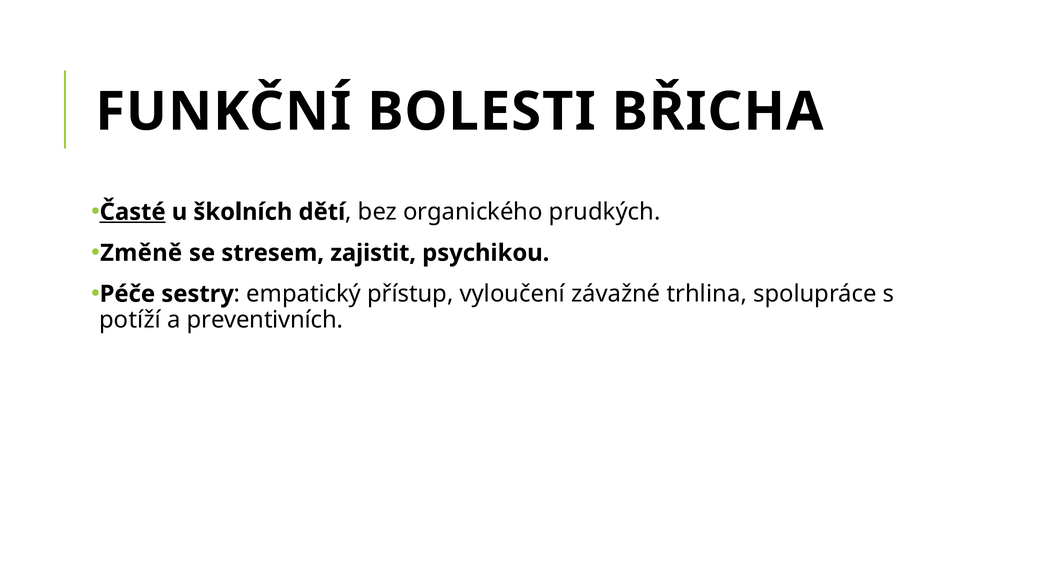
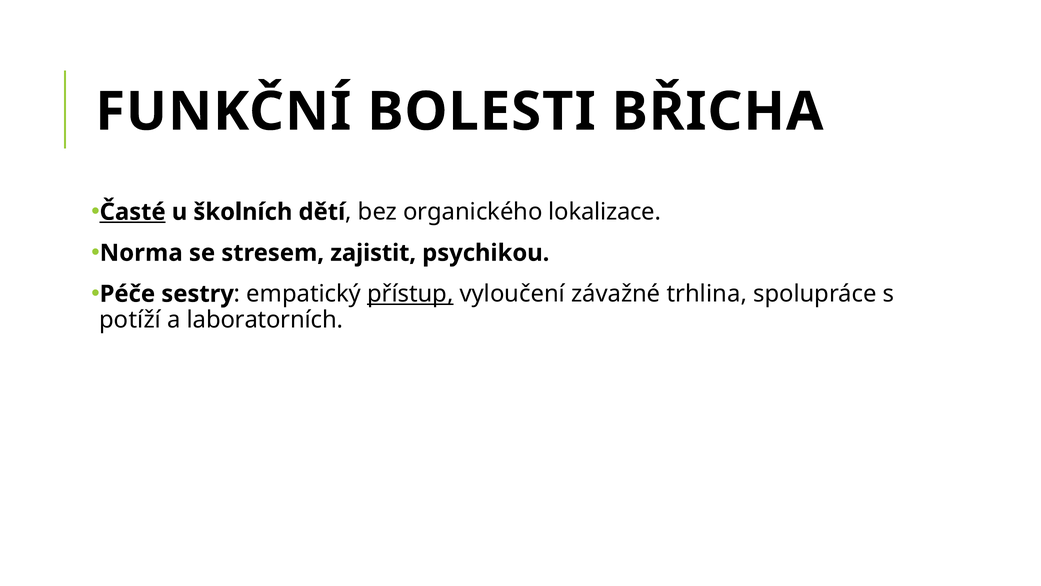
prudkých: prudkých -> lokalizace (605, 212)
Změně: Změně -> Norma (141, 253)
přístup underline: none -> present (410, 294)
preventivních: preventivních -> laboratorních (265, 319)
